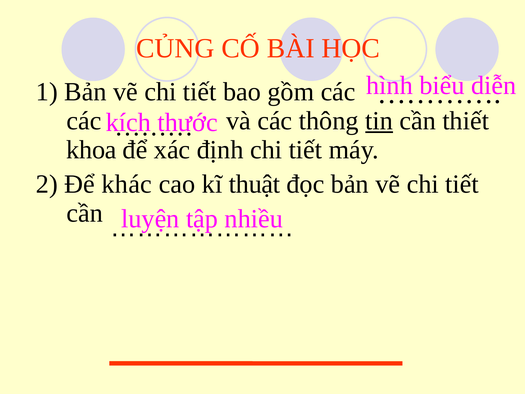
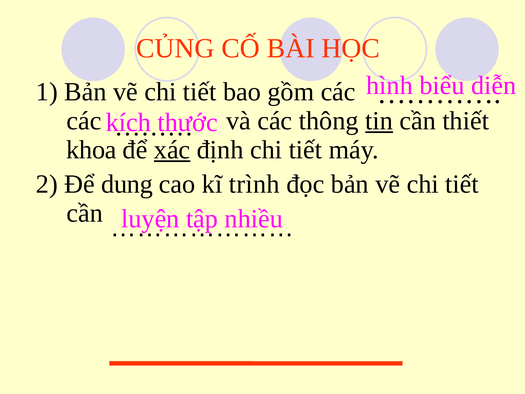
xác underline: none -> present (172, 150)
khác: khác -> dung (127, 184)
thuật: thuật -> trình (254, 184)
